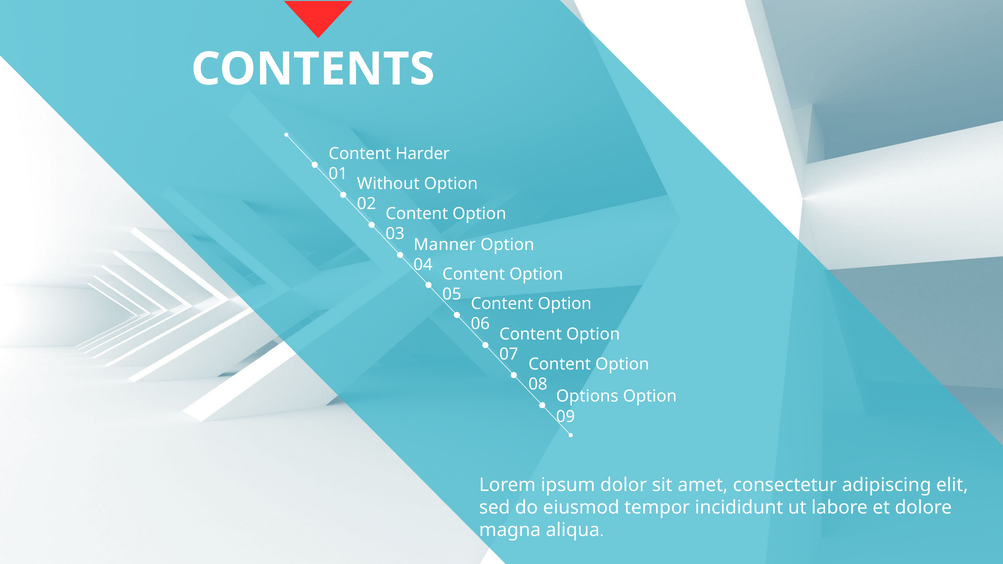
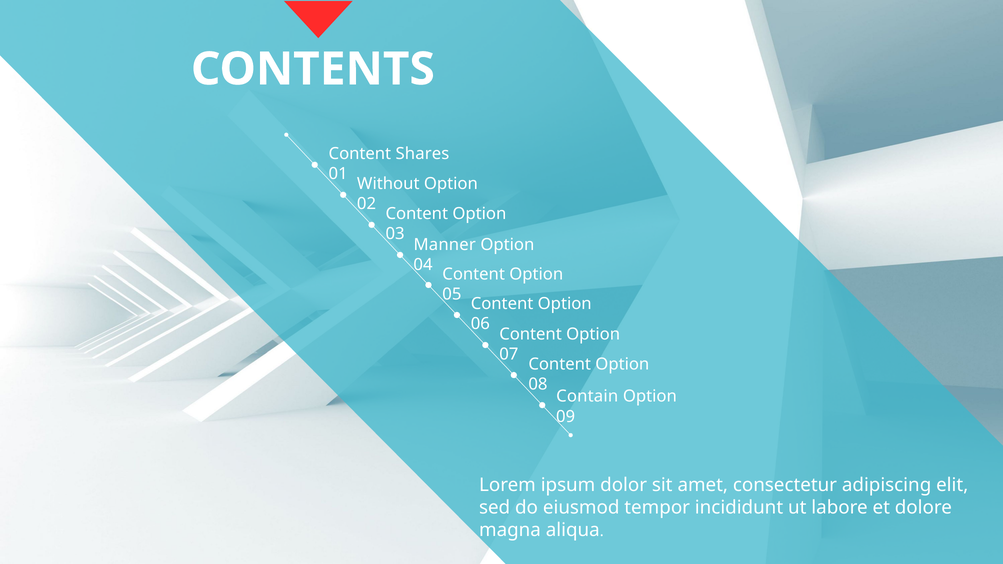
Harder: Harder -> Shares (422, 154)
Options: Options -> Contain (587, 397)
